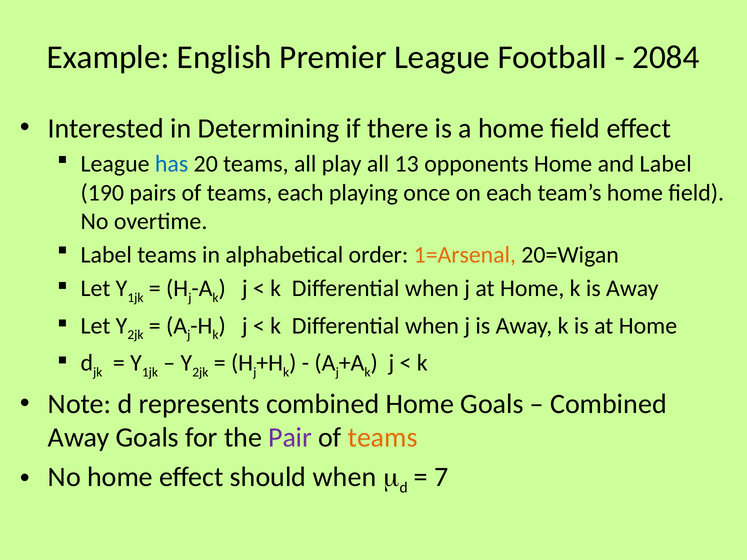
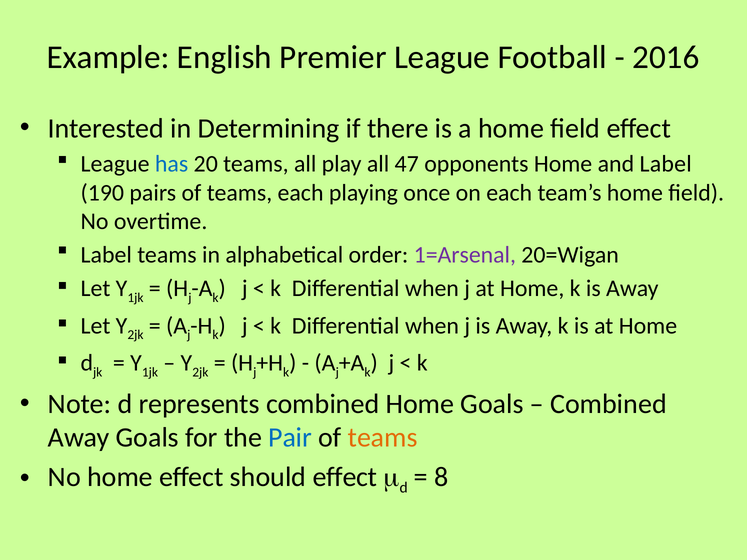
2084: 2084 -> 2016 (666, 57)
13: 13 -> 47 (407, 164)
1=Arsenal colour: orange -> purple (465, 255)
Pair colour: purple -> blue (290, 438)
should when: when -> effect (345, 477)
7: 7 -> 8 (441, 477)
